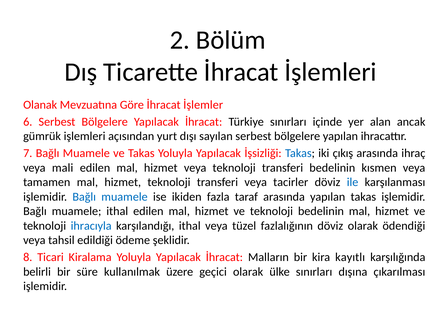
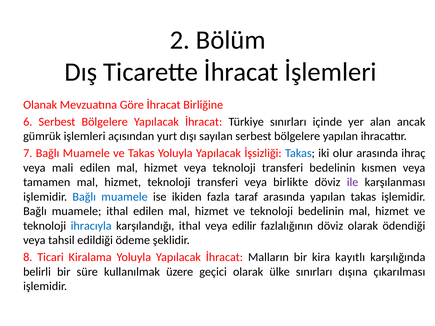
İşlemler: İşlemler -> Birliğine (203, 105)
çıkış: çıkış -> olur (343, 153)
tacirler: tacirler -> birlikte (291, 182)
ile colour: blue -> purple (353, 182)
tüzel: tüzel -> edilir (244, 226)
